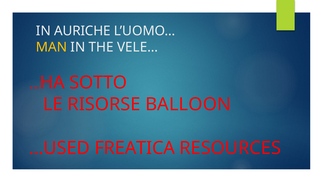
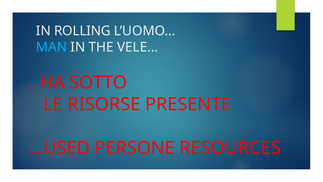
AURICHE: AURICHE -> ROLLING (82, 31)
MAN colour: yellow -> light blue (51, 47)
BALLOON: BALLOON -> PRESENTE (188, 104)
FREATICA: FREATICA -> PERSONE (135, 148)
